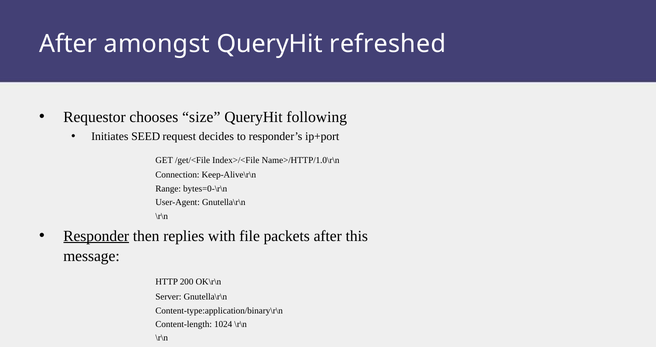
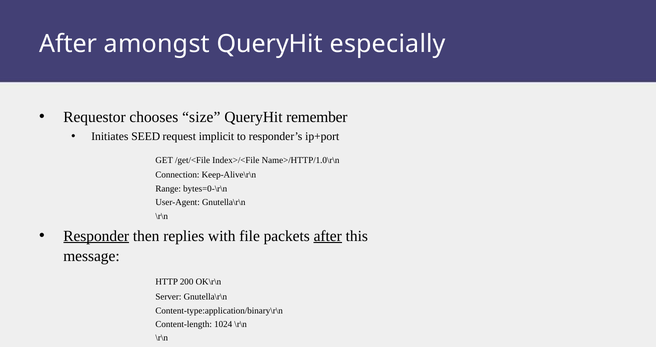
refreshed: refreshed -> especially (388, 44)
following: following -> remember (317, 117)
decides: decides -> implicit (216, 136)
after underline: none -> present (328, 236)
